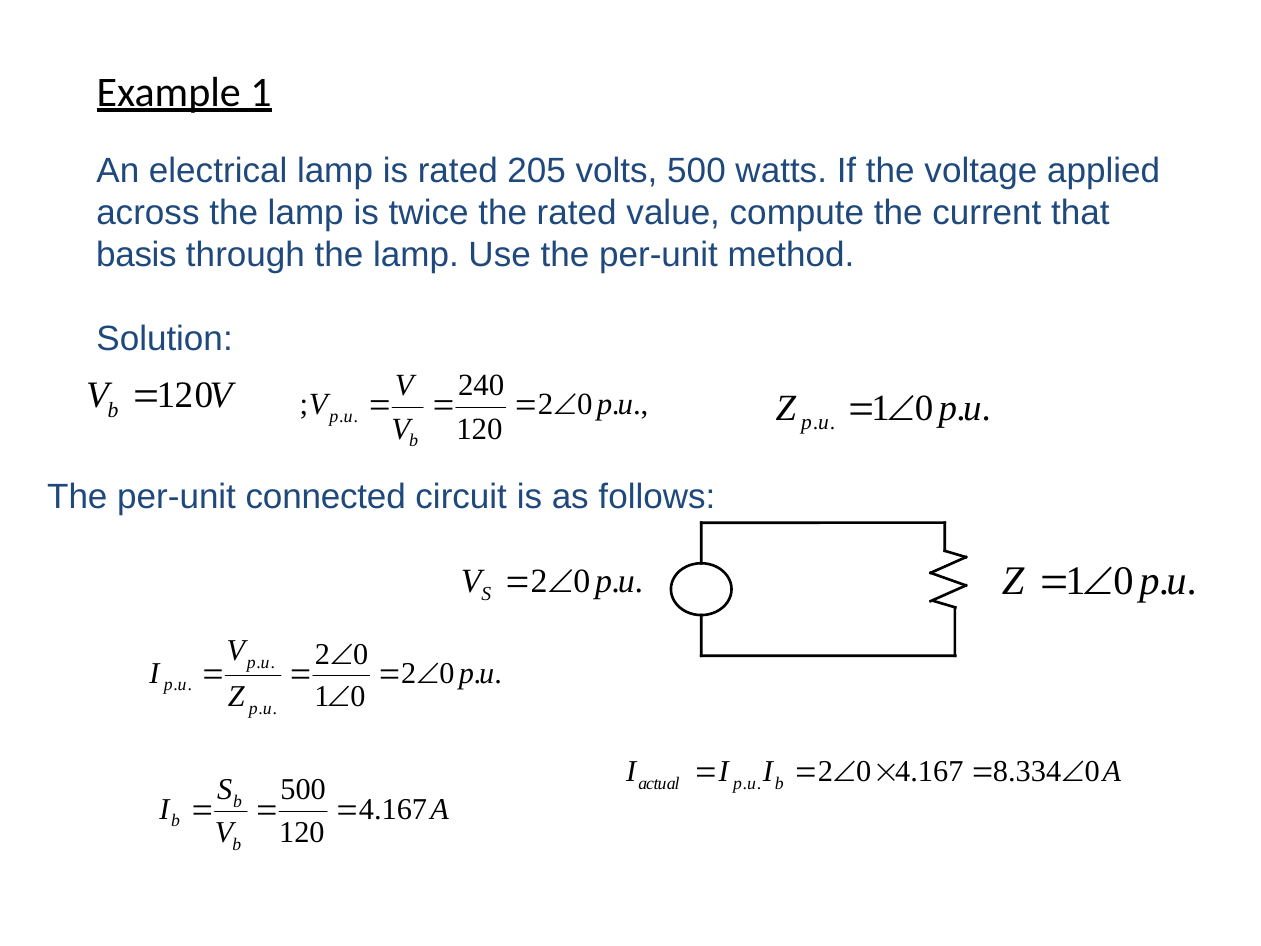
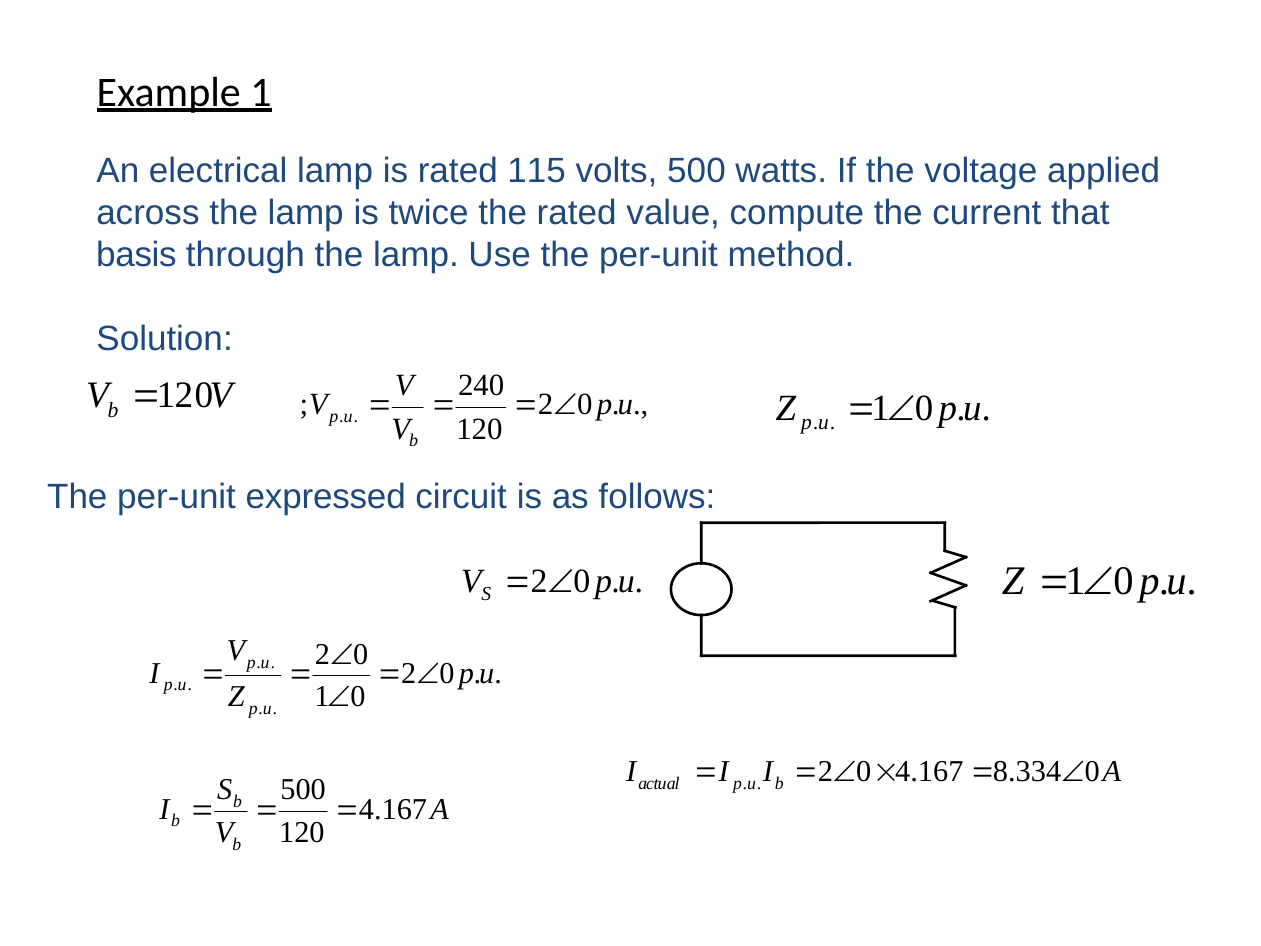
205: 205 -> 115 (537, 170)
connected: connected -> expressed (326, 497)
